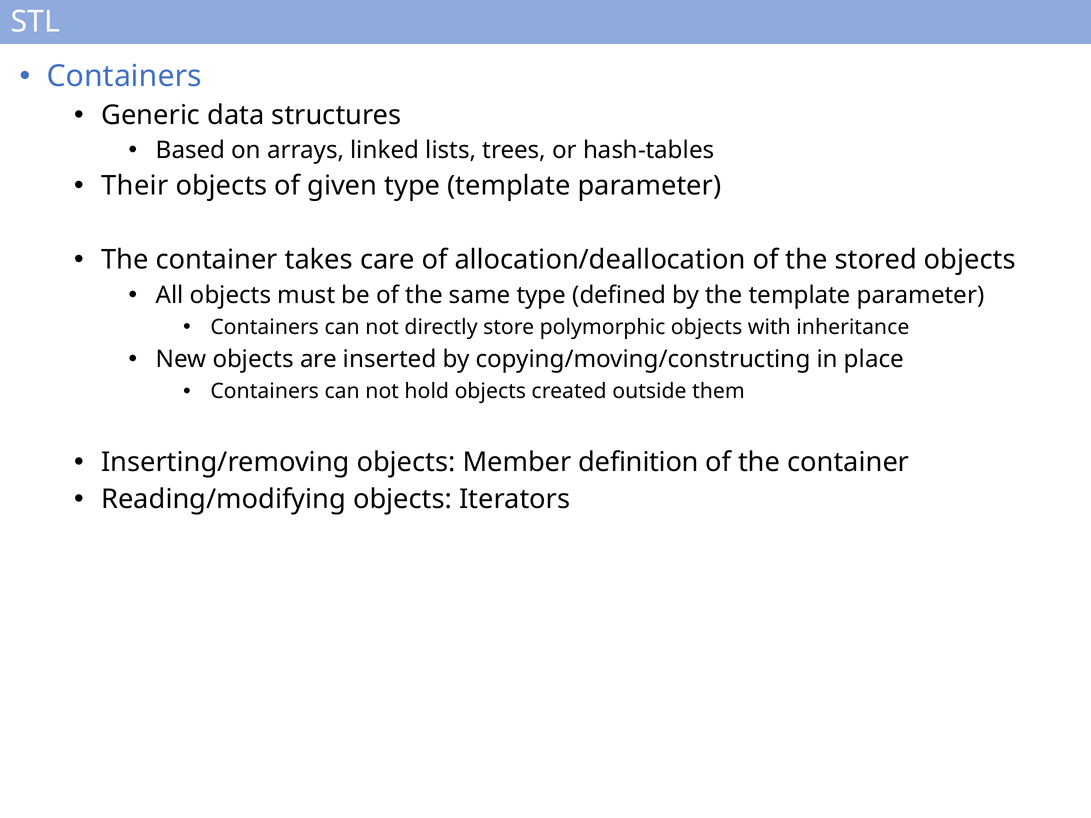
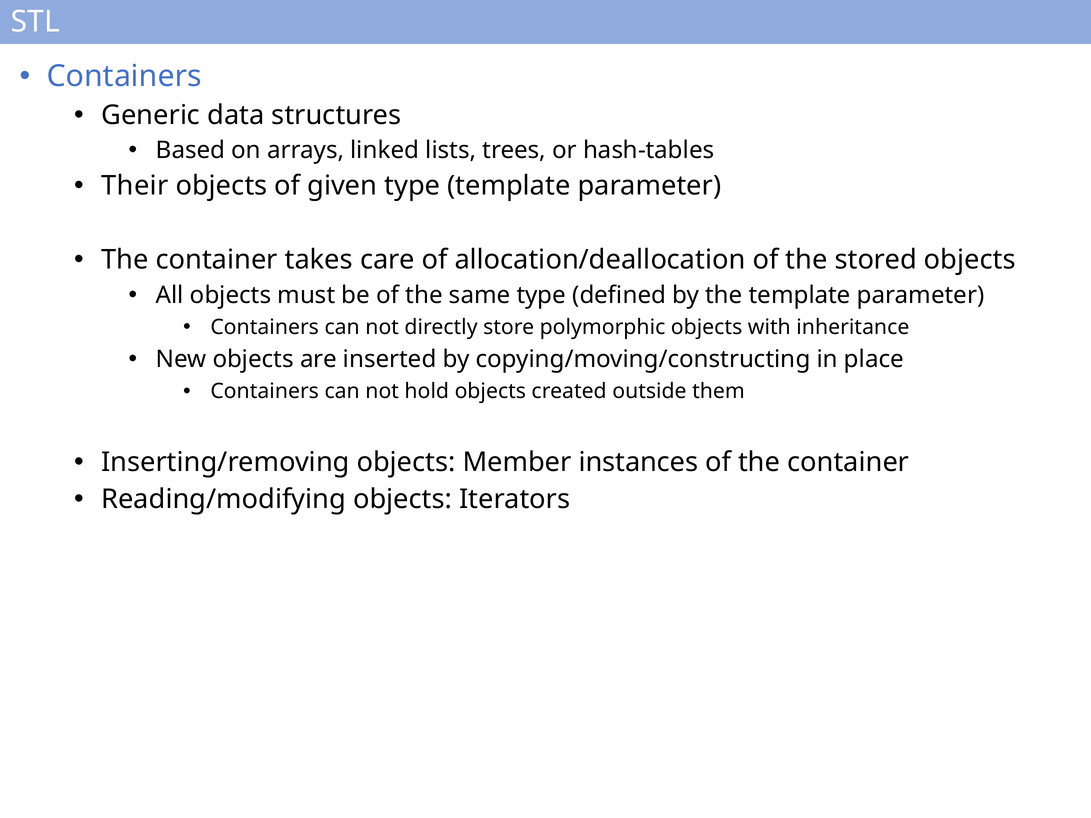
definition: definition -> instances (639, 462)
